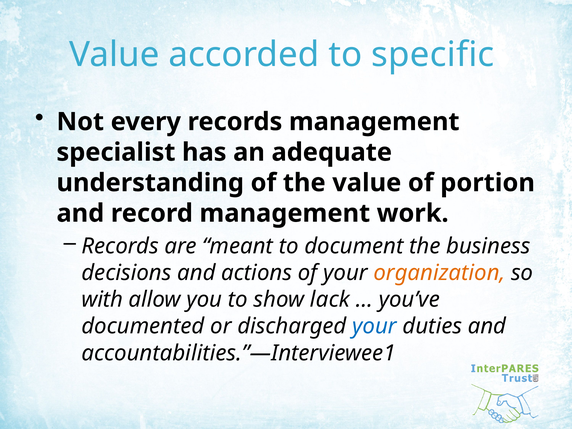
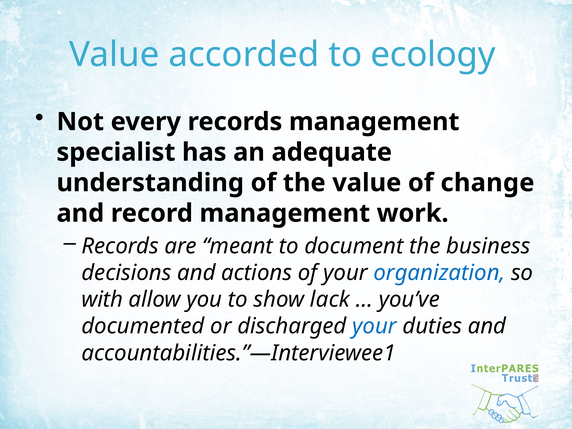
specific: specific -> ecology (433, 54)
portion: portion -> change (487, 183)
organization colour: orange -> blue (439, 273)
